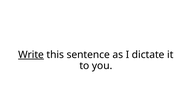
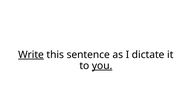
you underline: none -> present (102, 66)
